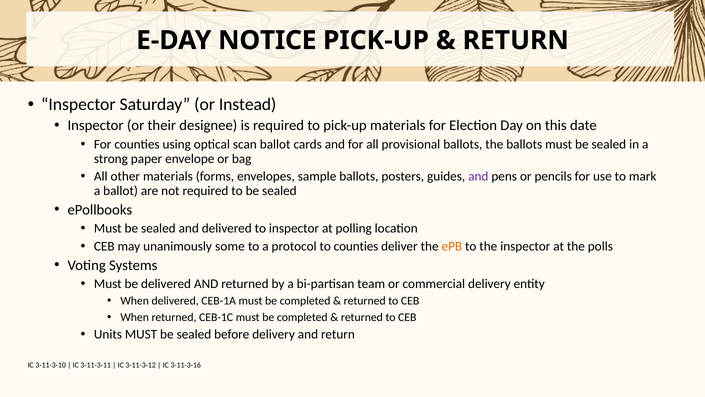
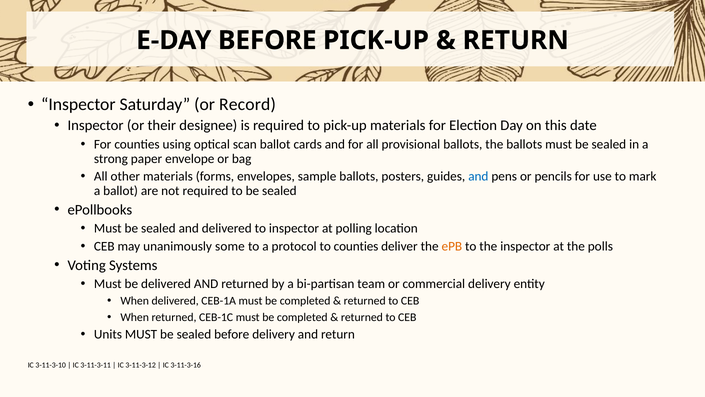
E-DAY NOTICE: NOTICE -> BEFORE (267, 40)
Instead: Instead -> Record (247, 104)
and colour: purple -> blue (478, 176)
